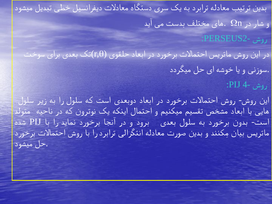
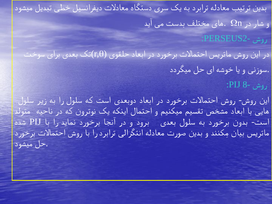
4-: 4- -> 8- (246, 84)
